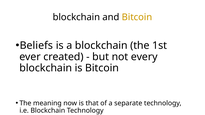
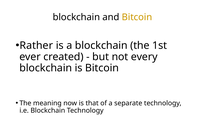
Beliefs: Beliefs -> Rather (36, 46)
